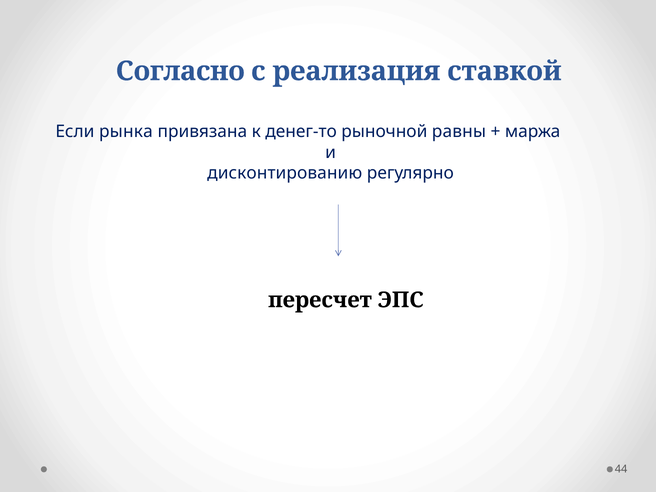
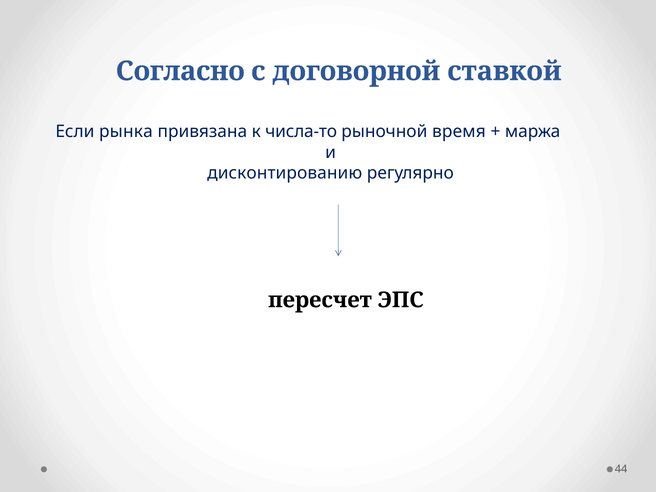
реализация: реализация -> договорной (356, 71)
денег-то: денег-то -> числа-то (301, 132)
равны: равны -> время (459, 132)
